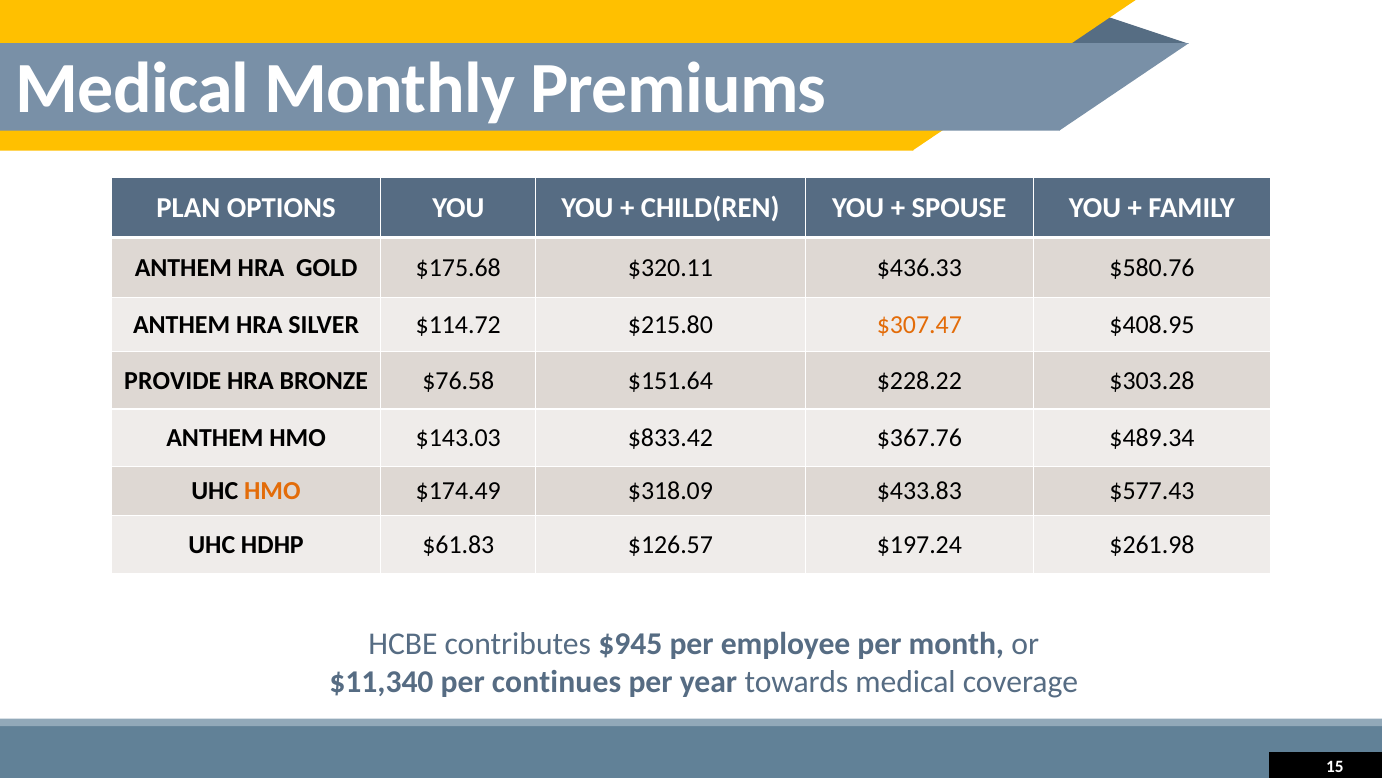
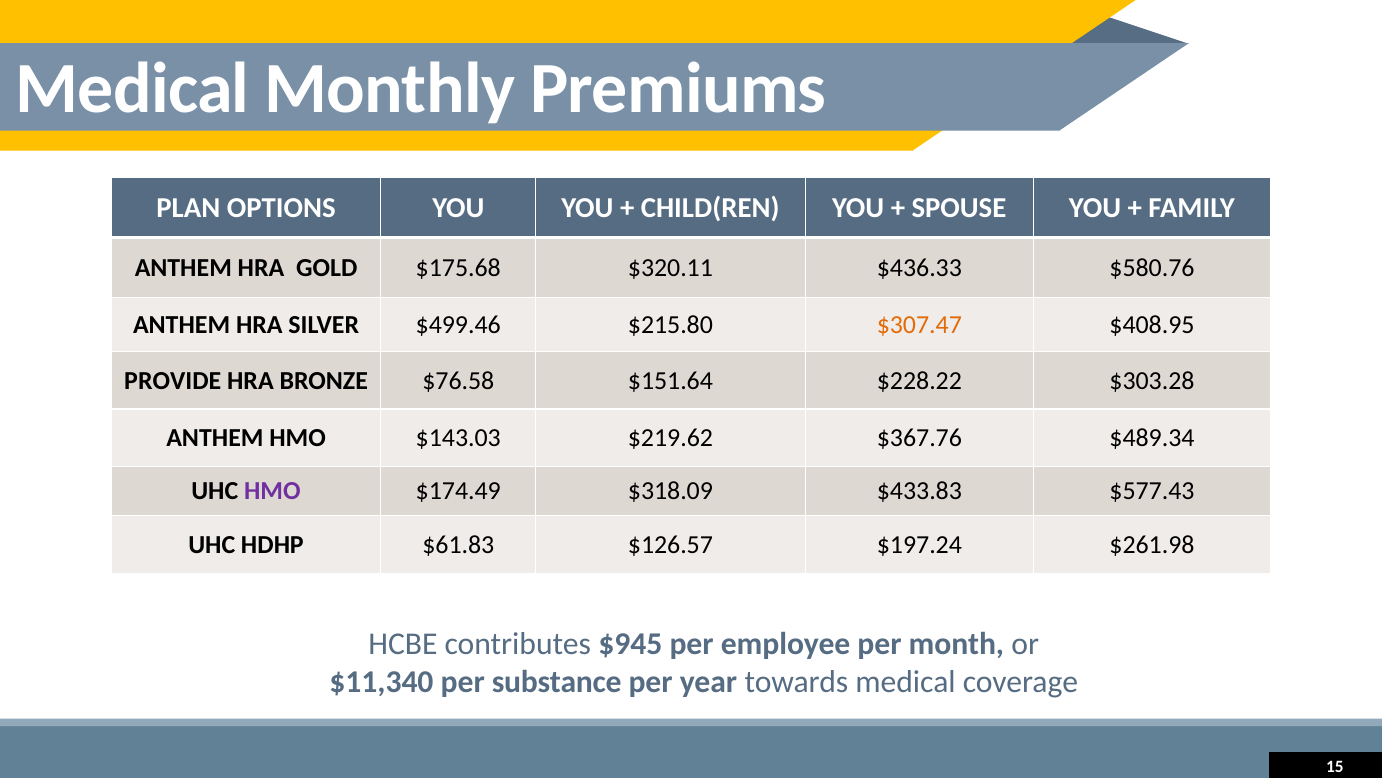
$114.72: $114.72 -> $499.46 (458, 325)
$833.42: $833.42 -> $219.62 (670, 438)
HMO colour: orange -> purple (272, 491)
continues: continues -> substance (557, 682)
